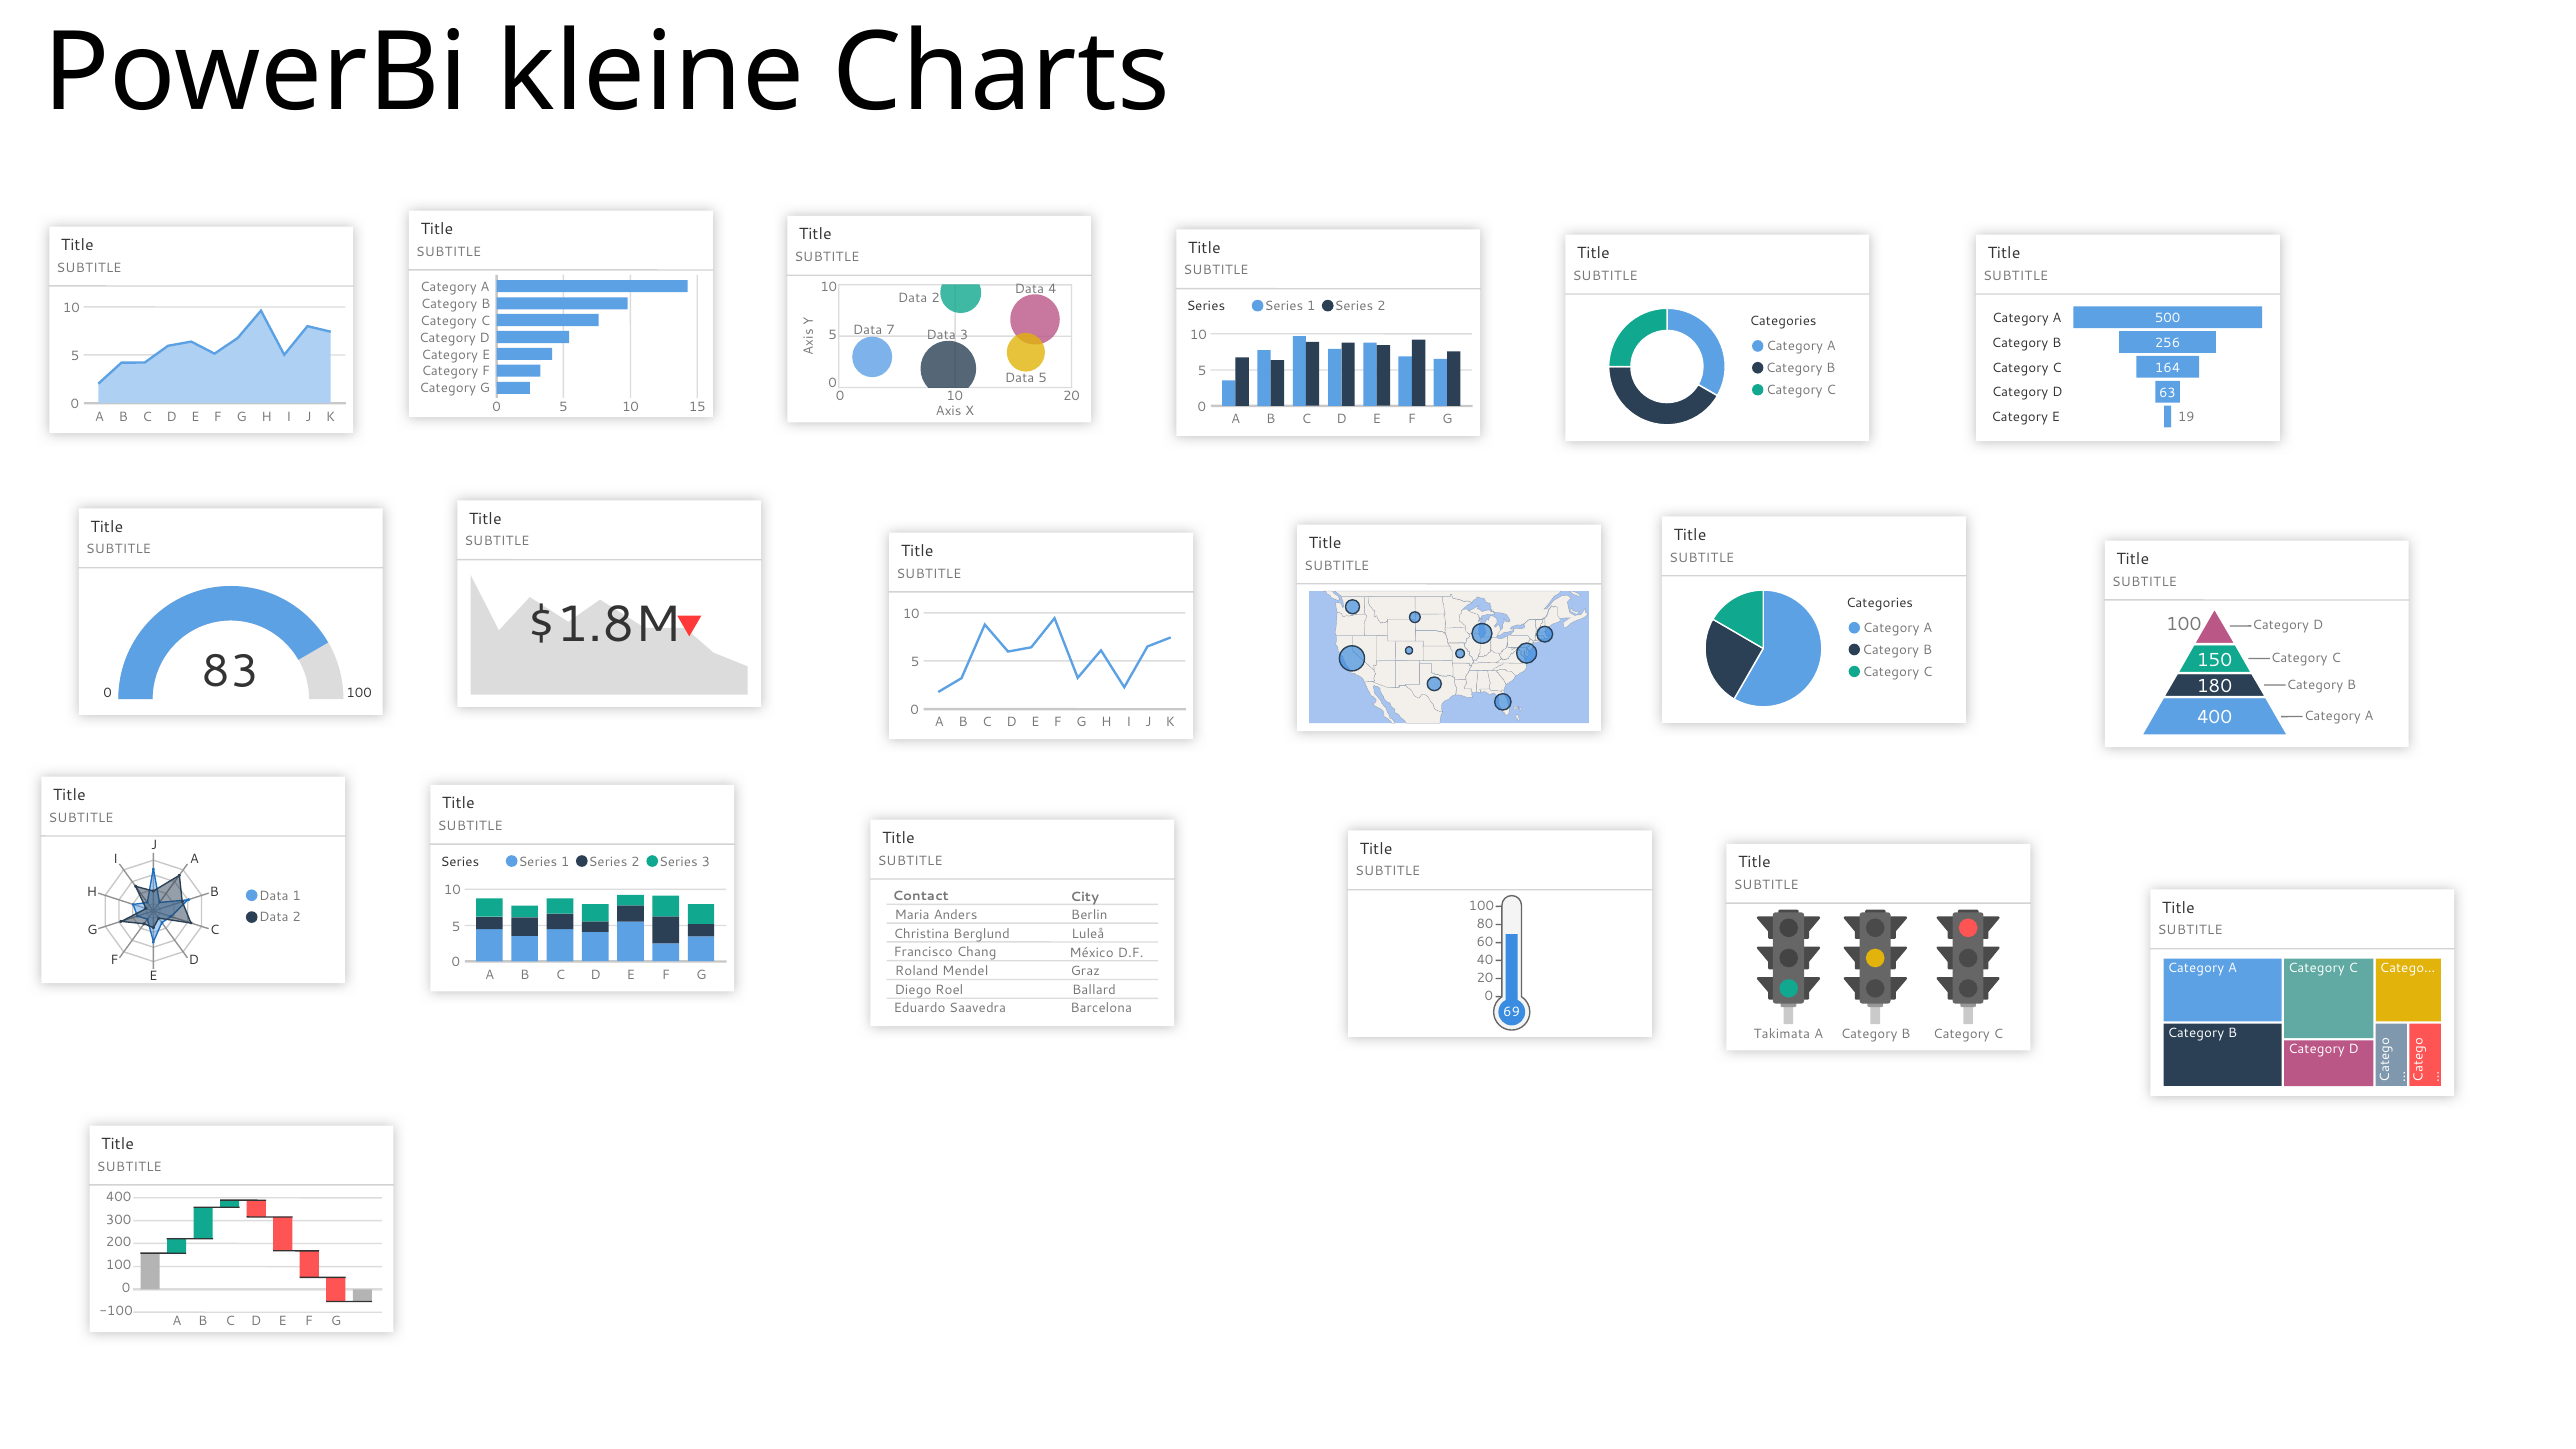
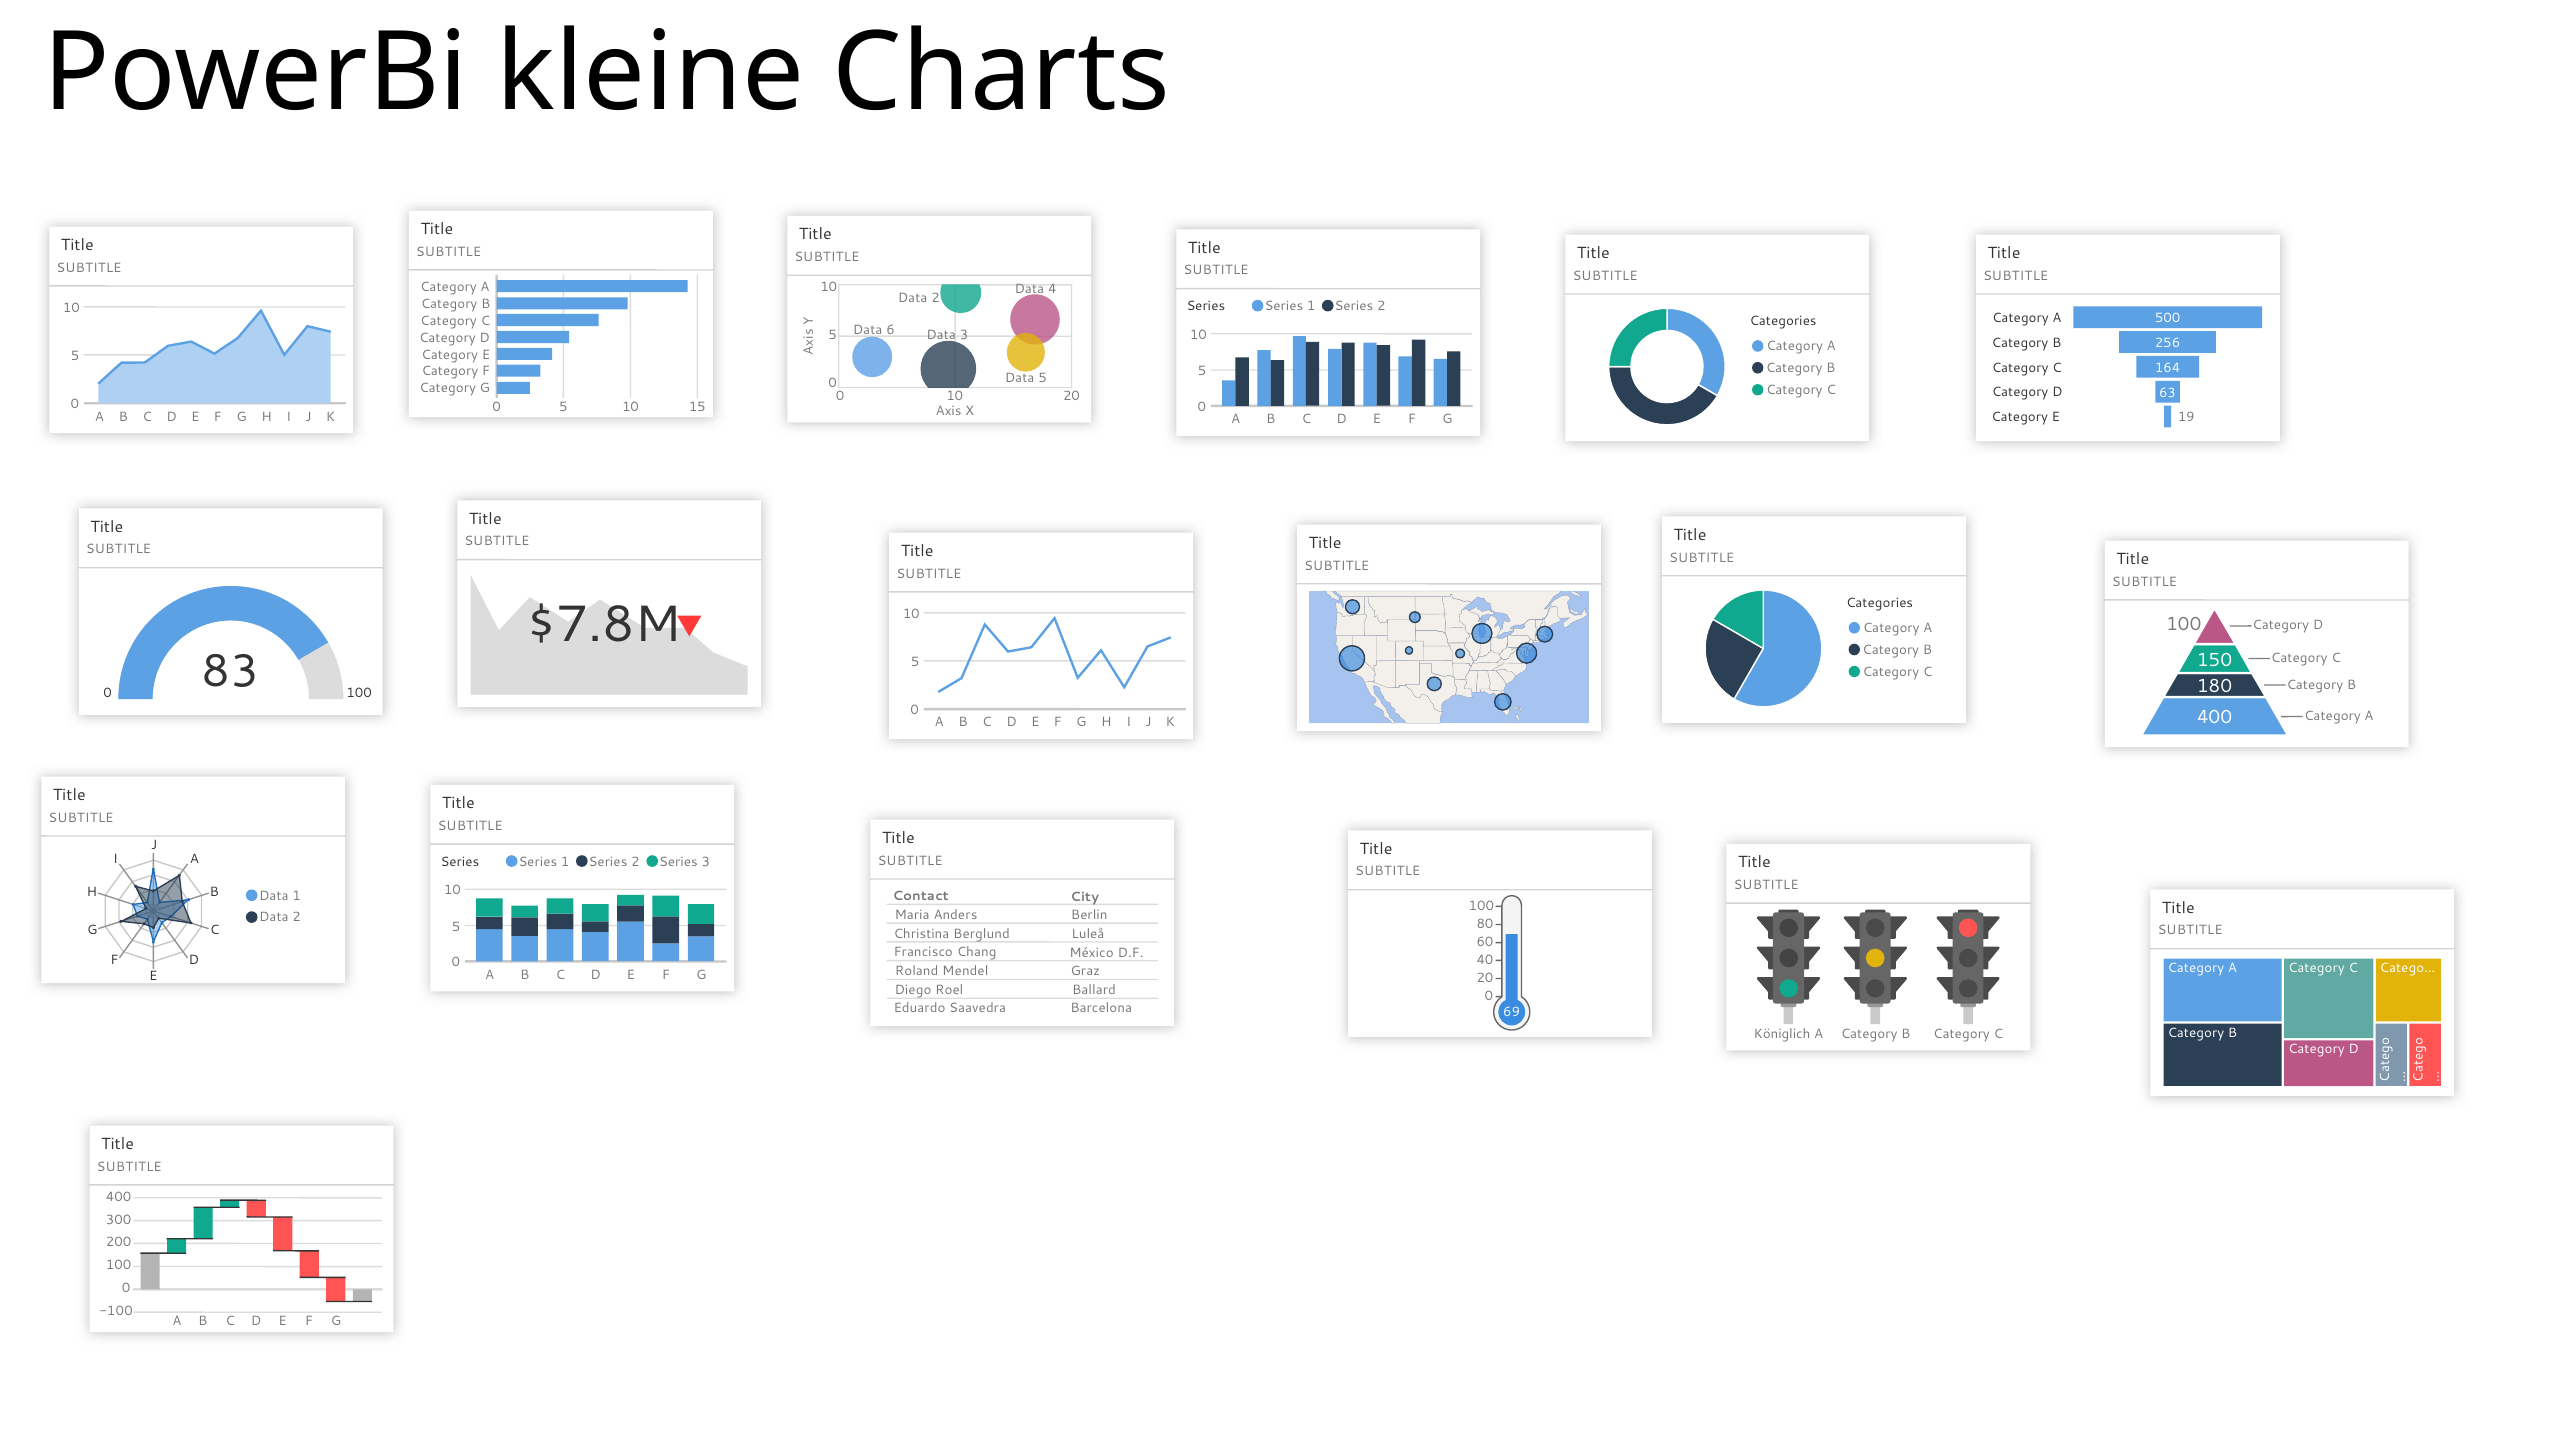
7: 7 -> 6 (891, 330)
$1.8M: $1.8M -> $7.8M (604, 625)
Takimata: Takimata -> Königlich (1782, 1034)
